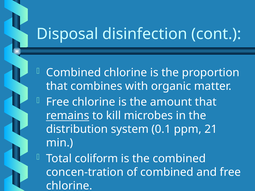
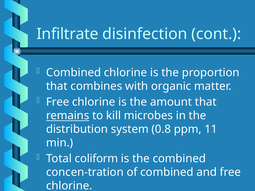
Disposal: Disposal -> Infiltrate (67, 34)
0.1: 0.1 -> 0.8 (161, 129)
21: 21 -> 11 (211, 129)
